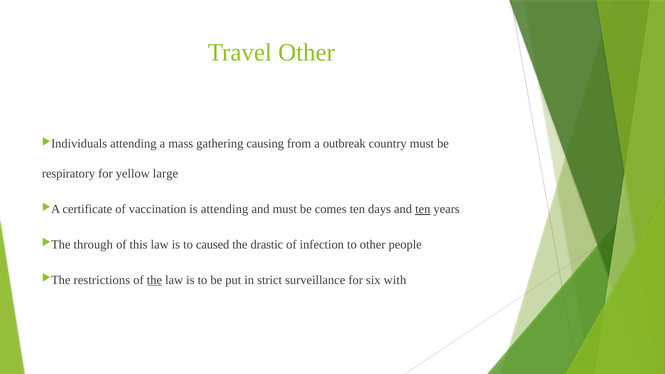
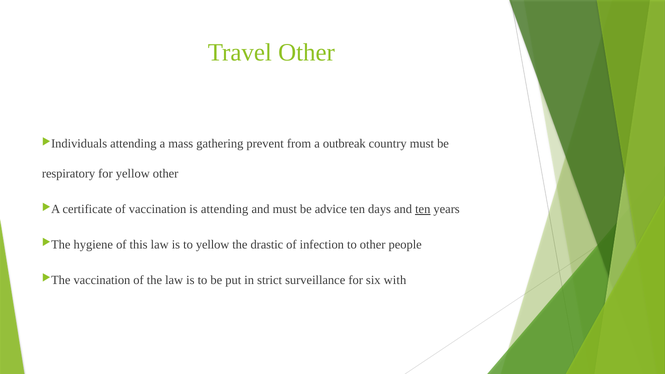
causing: causing -> prevent (265, 144)
yellow large: large -> other (166, 174)
comes: comes -> advice (331, 209)
through: through -> hygiene (93, 245)
to caused: caused -> yellow (213, 245)
restrictions: restrictions -> vaccination (102, 280)
the underline: present -> none (154, 280)
